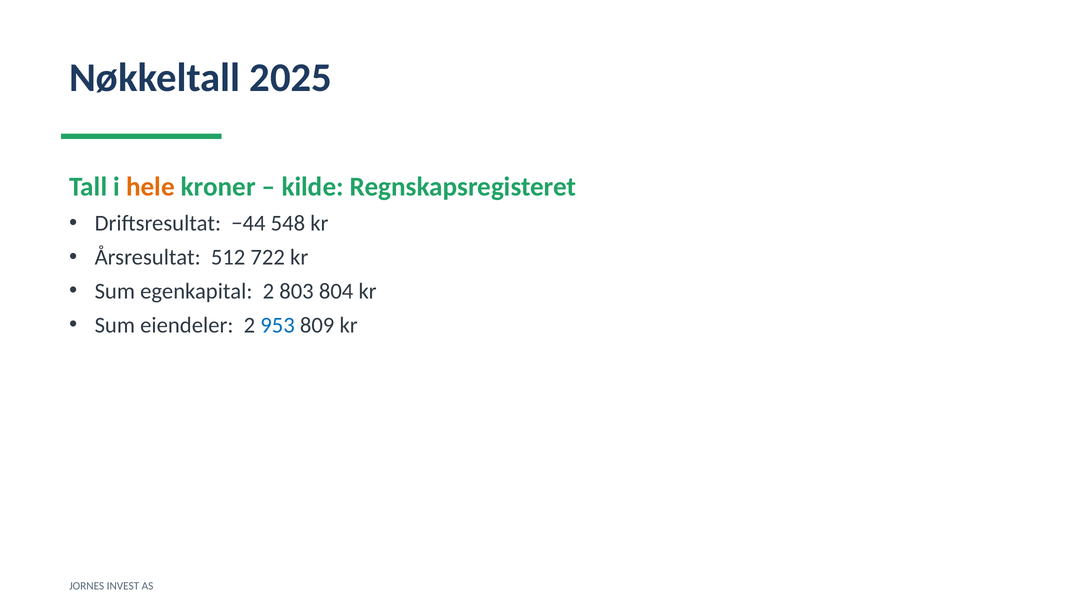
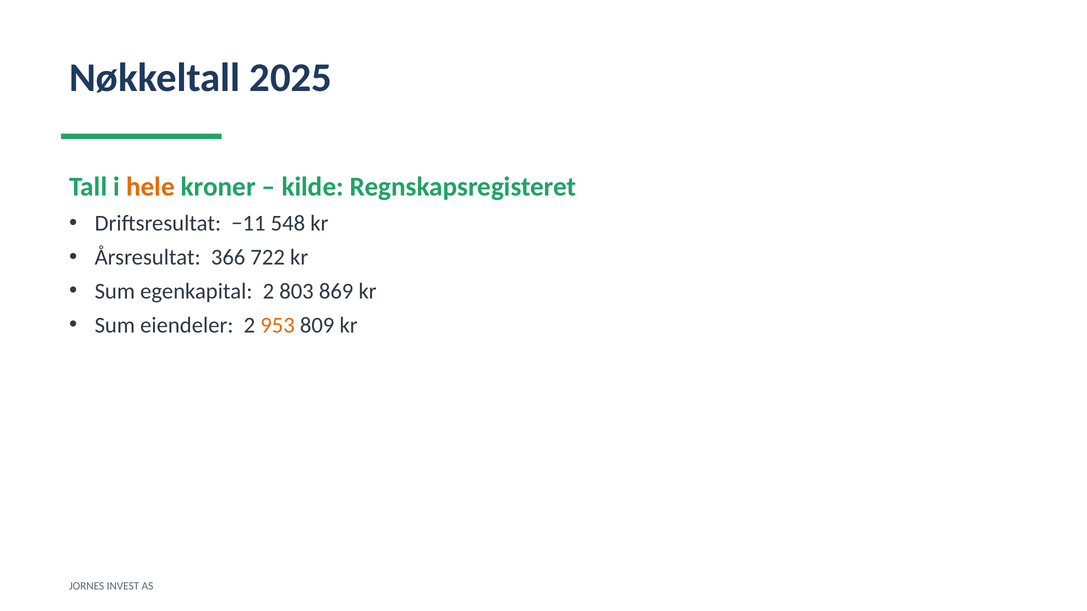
−44: −44 -> −11 (248, 224)
512: 512 -> 366 (228, 258)
804: 804 -> 869 (336, 291)
953 colour: blue -> orange (278, 325)
